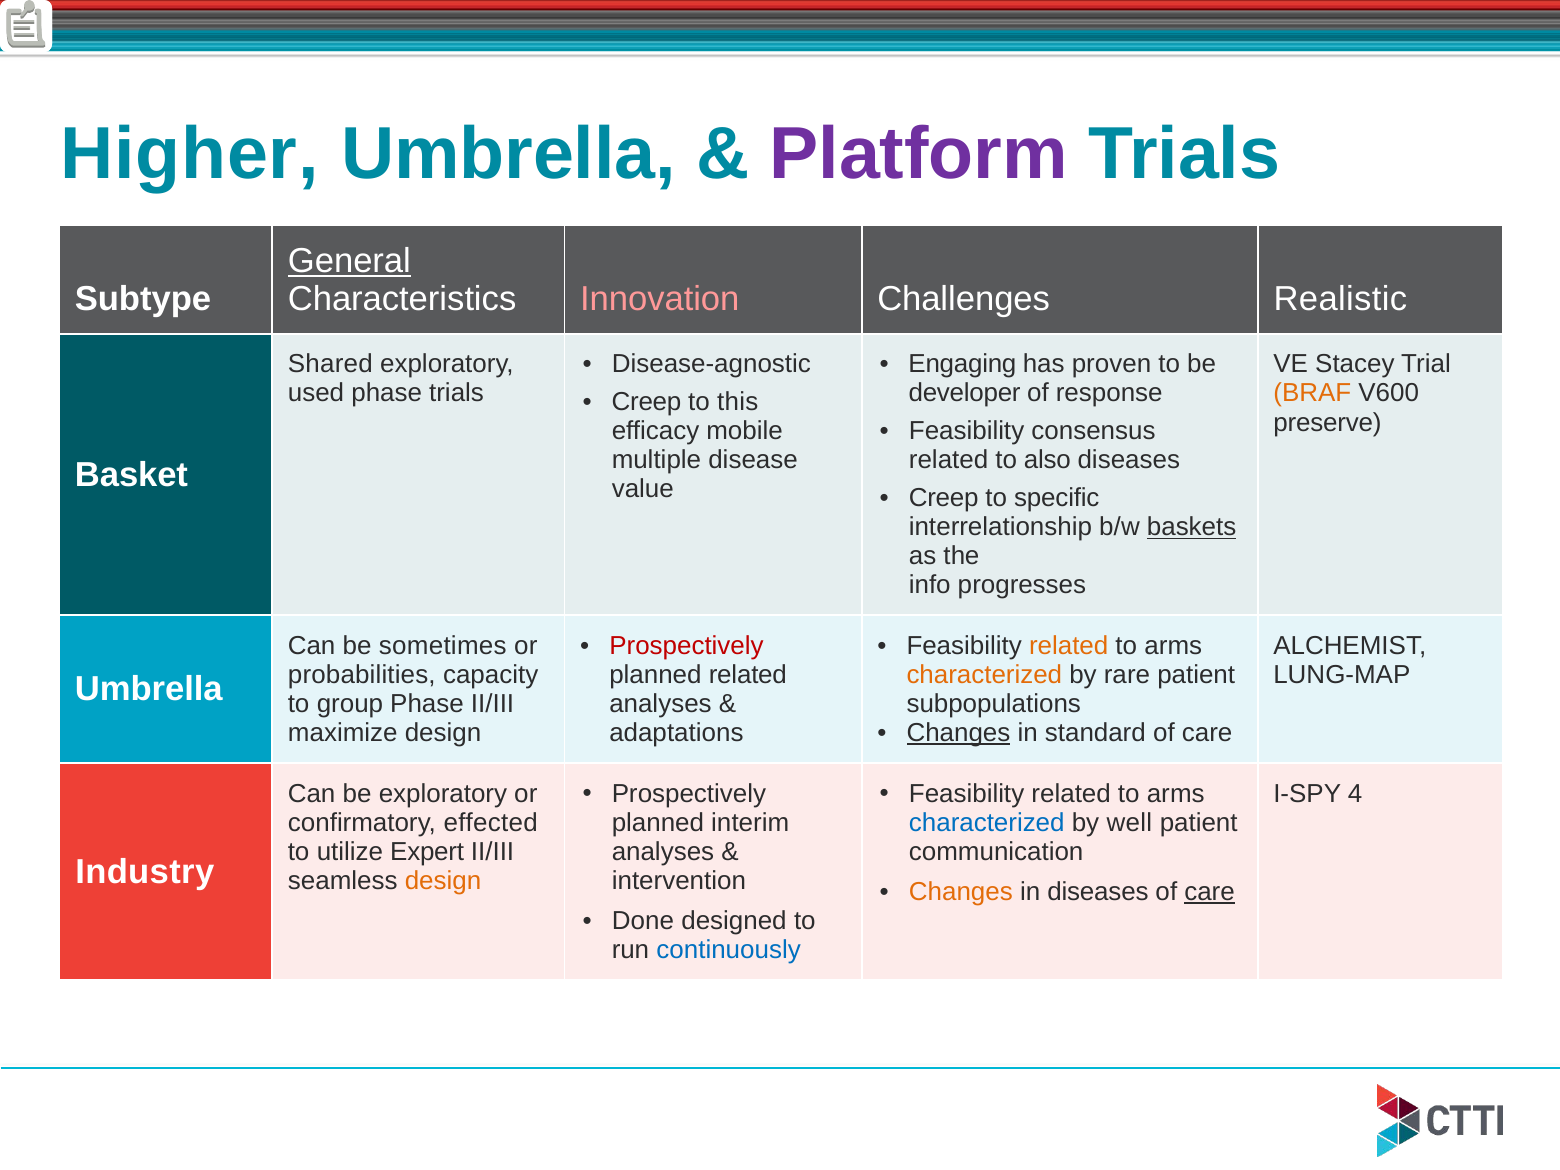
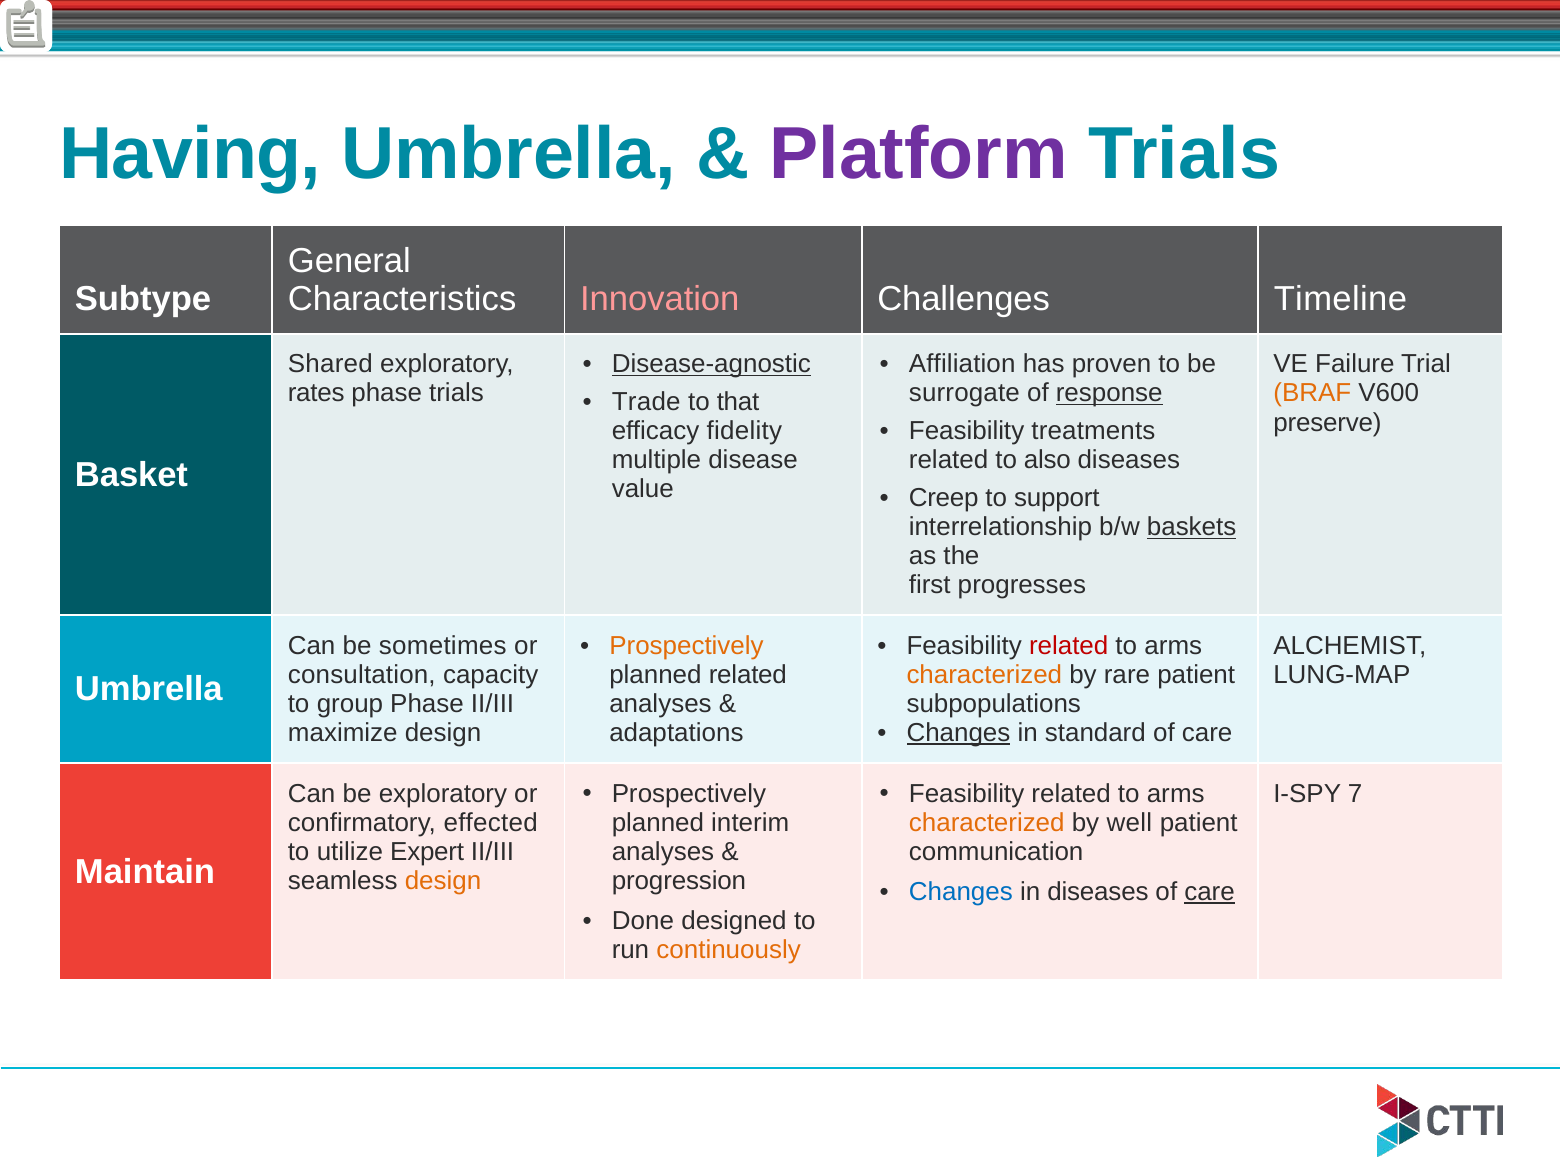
Higher: Higher -> Having (190, 154)
General underline: present -> none (349, 261)
Realistic: Realistic -> Timeline (1340, 299)
Disease-agnostic underline: none -> present (711, 364)
Engaging: Engaging -> Affiliation (962, 364)
Stacey: Stacey -> Failure (1355, 364)
used: used -> rates (316, 393)
developer: developer -> surrogate (964, 393)
response underline: none -> present (1109, 393)
Creep: Creep -> Trade (646, 402)
this: this -> that (738, 402)
consensus: consensus -> treatments (1093, 431)
mobile: mobile -> fidelity (744, 431)
specific: specific -> support (1057, 498)
info: info -> first (930, 585)
Prospectively colour: red -> orange (686, 646)
related colour: orange -> red (1069, 646)
probabilities: probabilities -> consultation (362, 675)
4: 4 -> 7 (1355, 793)
characterized colour: blue -> orange (987, 823)
Industry: Industry -> Maintain (145, 872)
intervention: intervention -> progression (679, 881)
Changes colour: orange -> blue (961, 892)
continuously colour: blue -> orange (729, 950)
